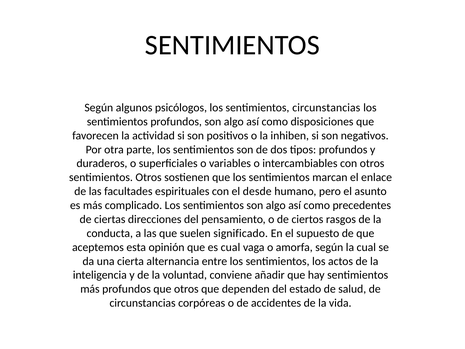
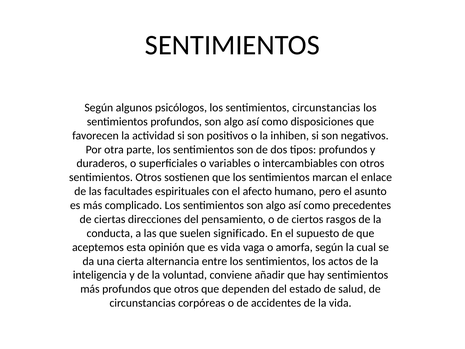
desde: desde -> afecto (257, 191)
es cual: cual -> vida (231, 247)
